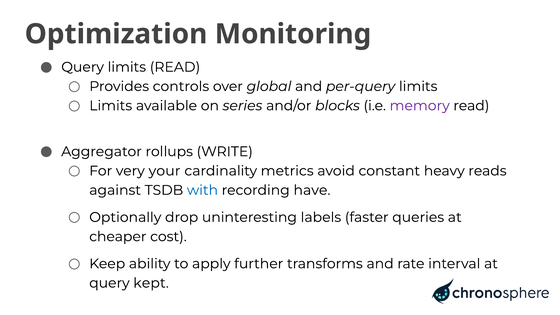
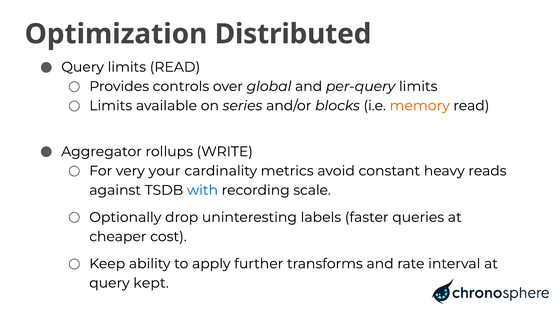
Monitoring: Monitoring -> Distributed (293, 34)
memory colour: purple -> orange (420, 106)
have: have -> scale (312, 190)
